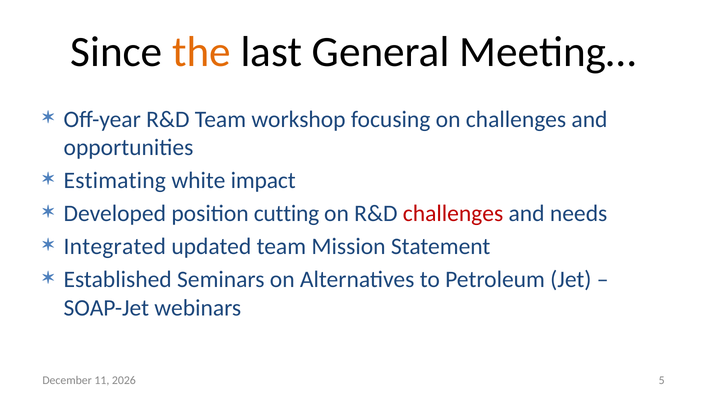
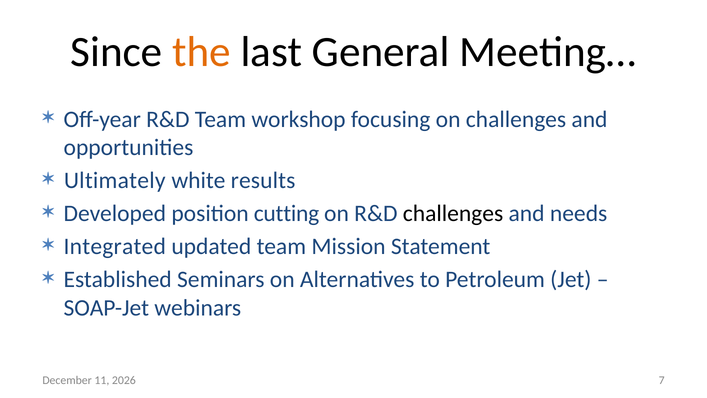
Estimating: Estimating -> Ultimately (115, 180)
impact: impact -> results (263, 180)
challenges colour: red -> black (453, 213)
5: 5 -> 7 (662, 380)
